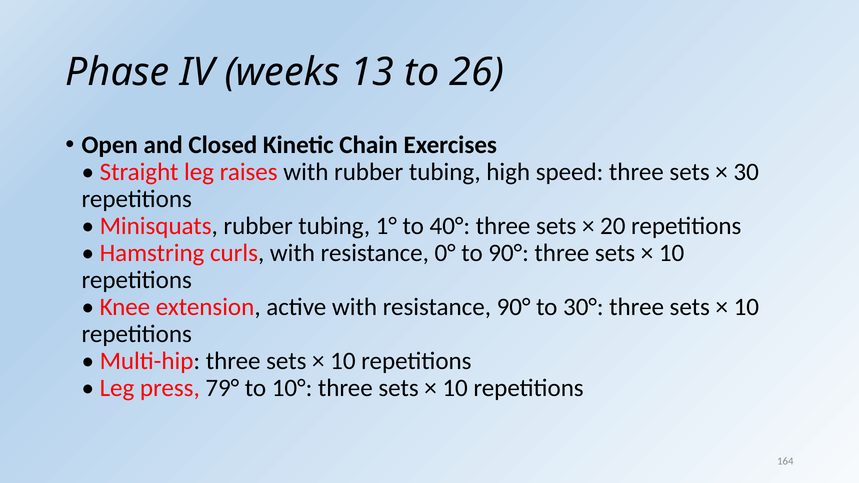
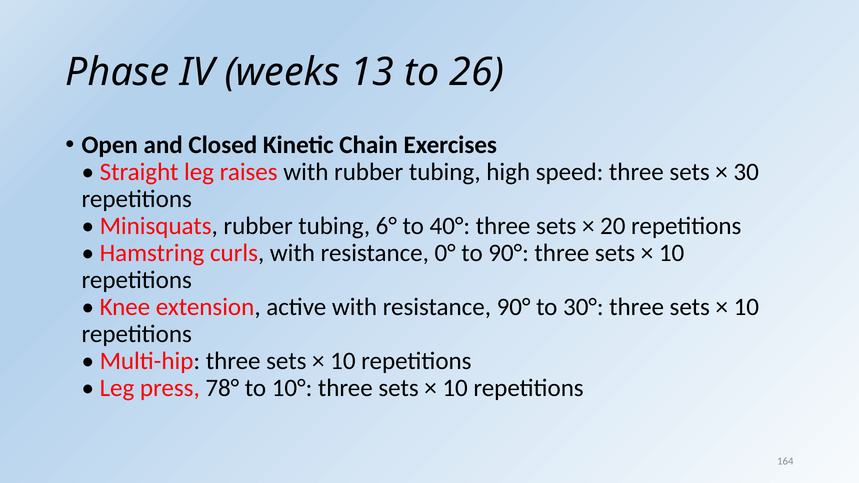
1°: 1° -> 6° (386, 226)
79°: 79° -> 78° (222, 388)
